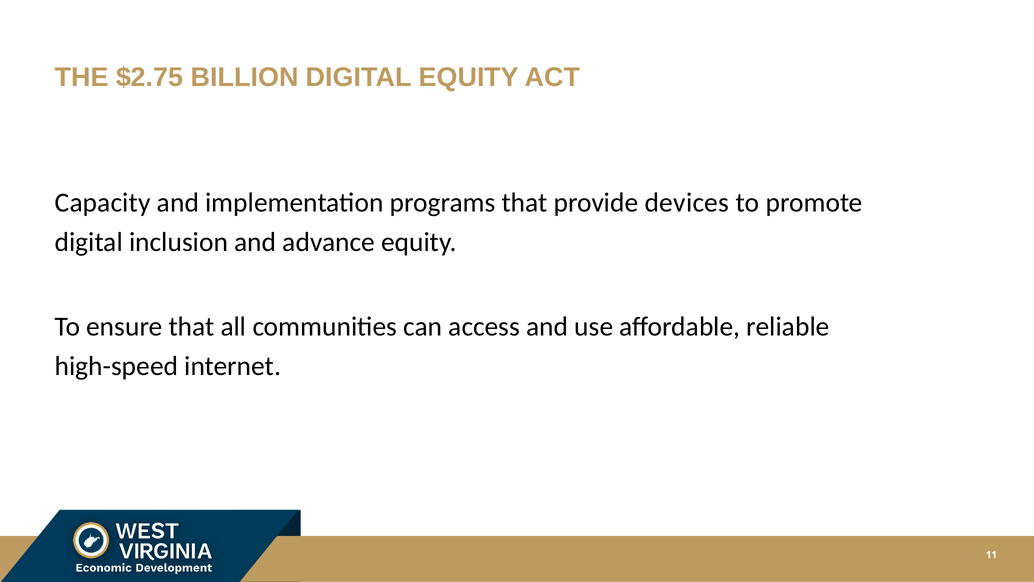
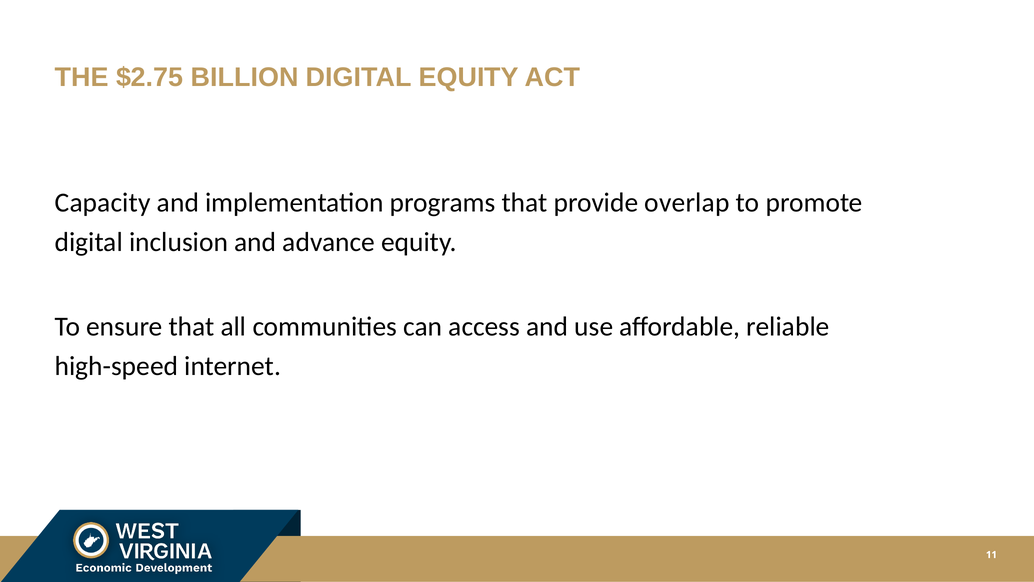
devices: devices -> overlap (687, 203)
